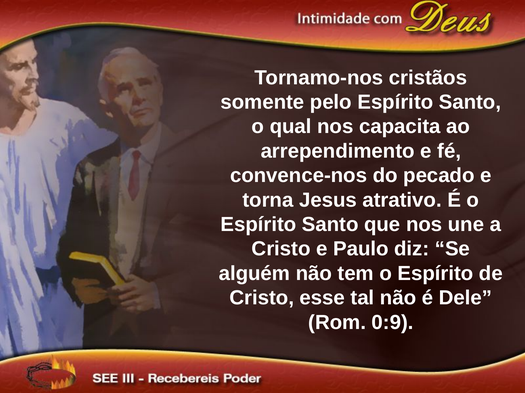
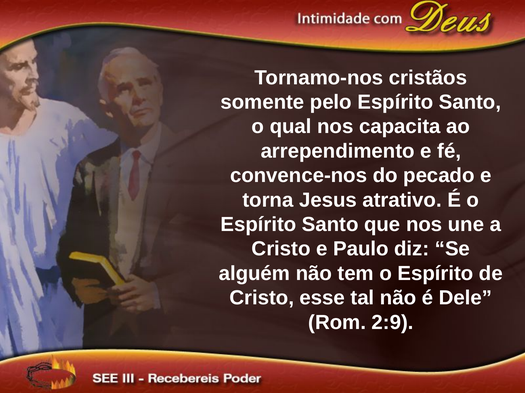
0:9: 0:9 -> 2:9 (393, 323)
